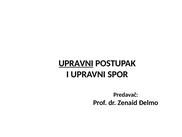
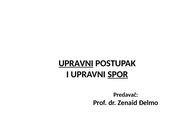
SPOR underline: none -> present (118, 74)
